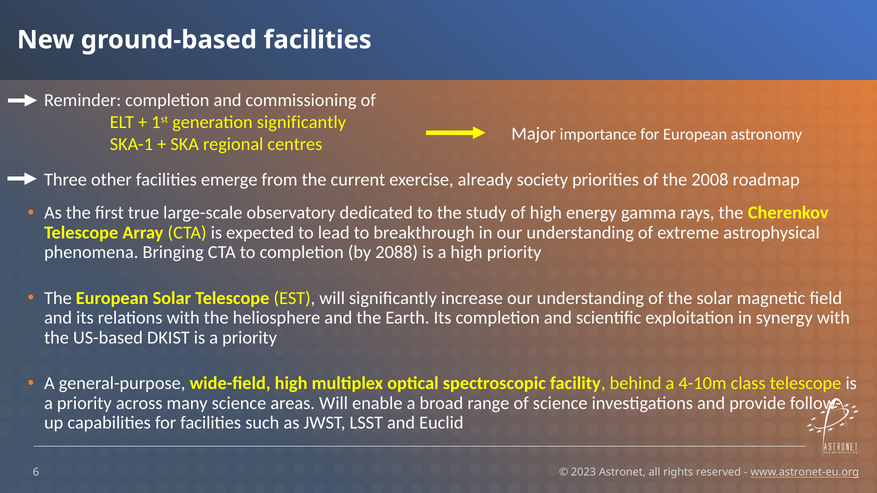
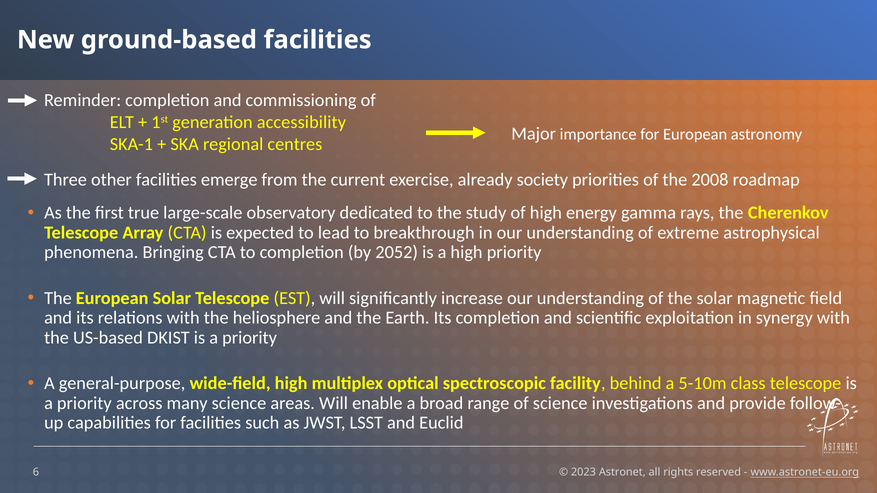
generation significantly: significantly -> accessibility (301, 122)
2088: 2088 -> 2052 (397, 252)
4-10m: 4-10m -> 5-10m (702, 384)
